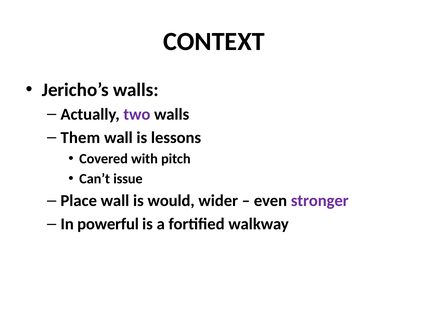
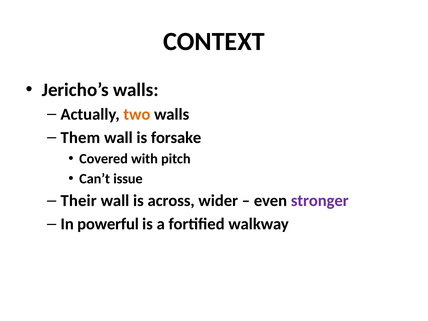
two colour: purple -> orange (137, 114)
lessons: lessons -> forsake (176, 138)
Place: Place -> Their (79, 201)
would: would -> across (171, 201)
